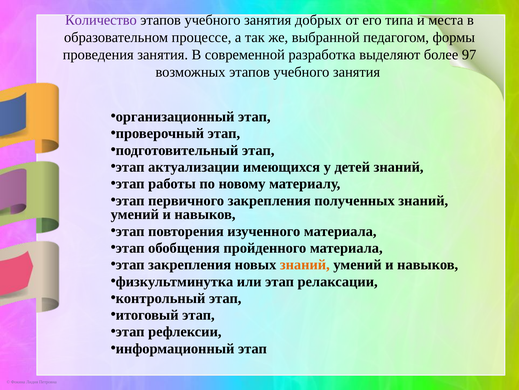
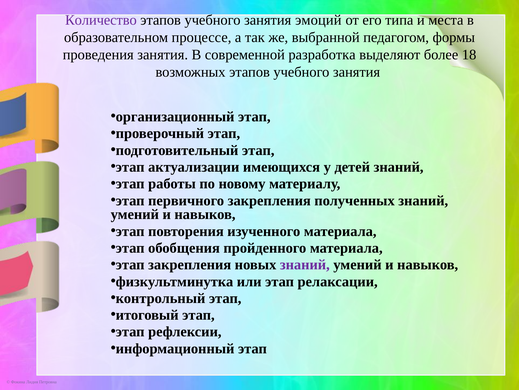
добрых: добрых -> эмоций (318, 20)
97: 97 -> 18 (469, 55)
знаний colour: orange -> purple (305, 264)
